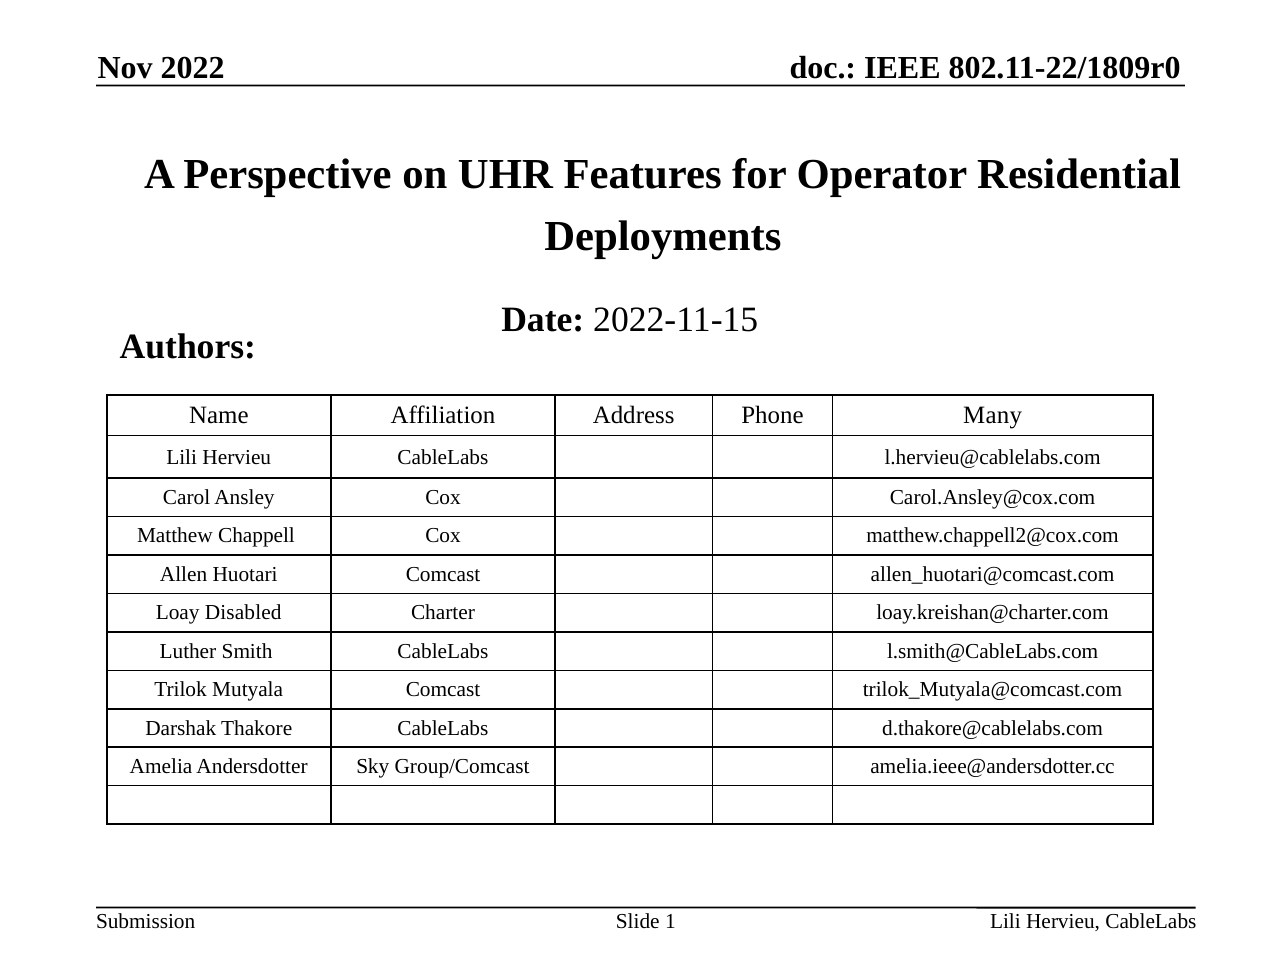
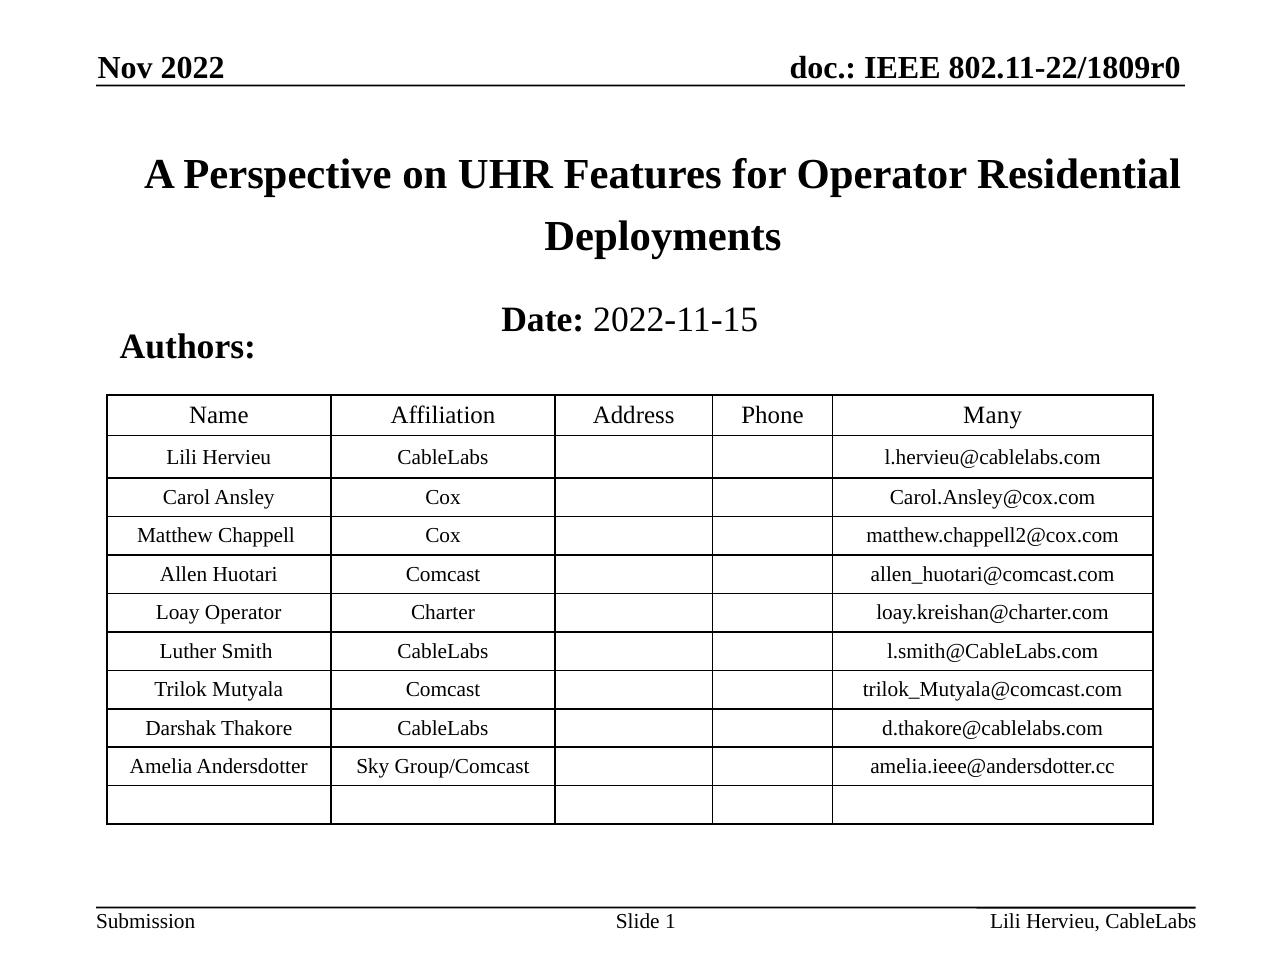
Loay Disabled: Disabled -> Operator (243, 613)
